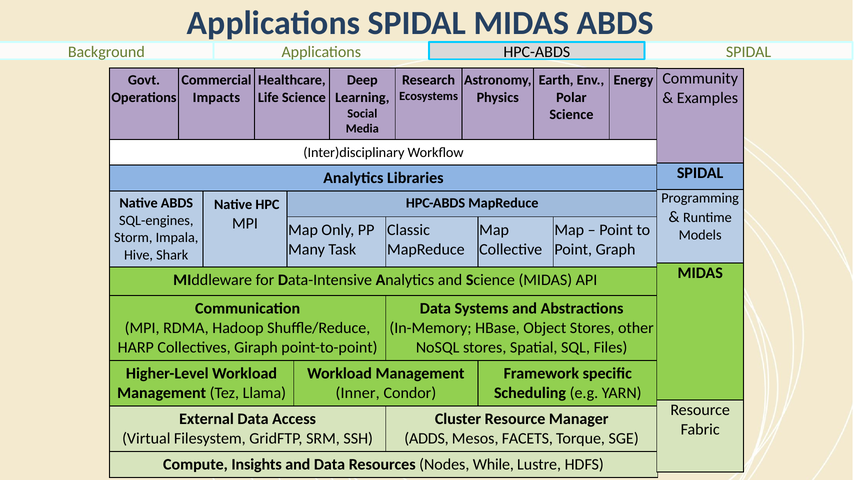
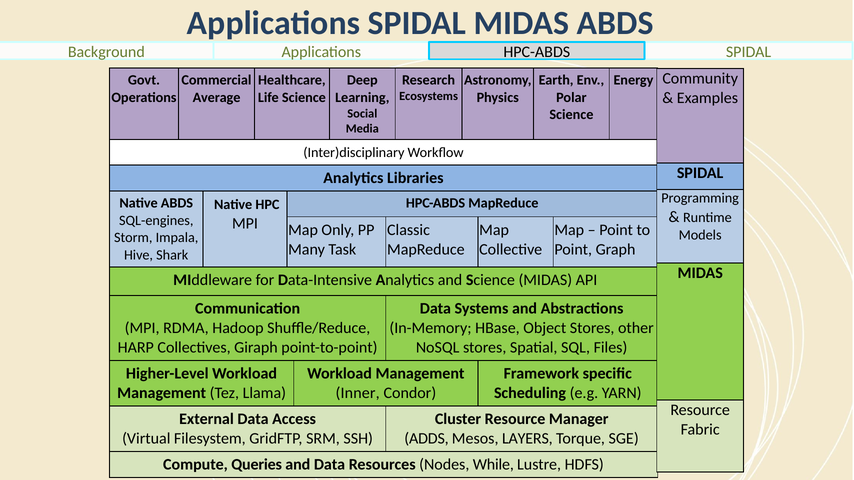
Impacts: Impacts -> Average (217, 97)
FACETS: FACETS -> LAYERS (527, 439)
Insights: Insights -> Queries (257, 465)
